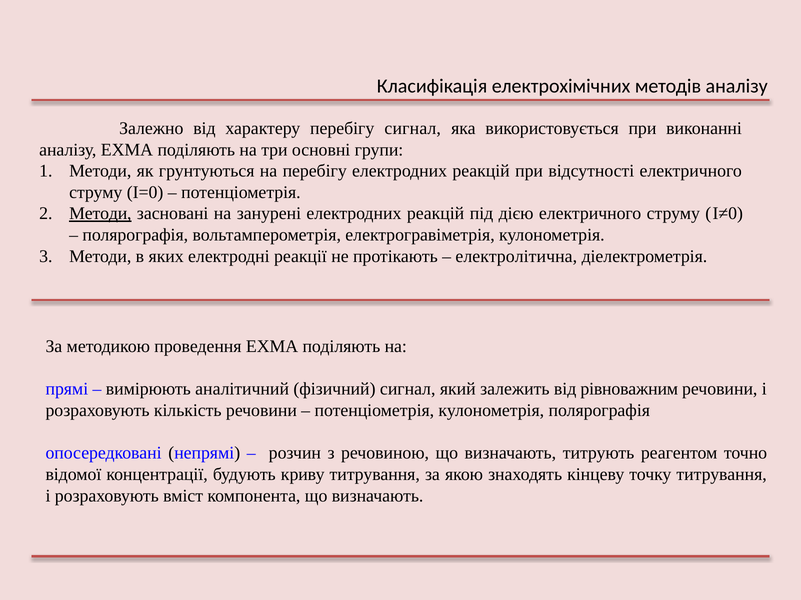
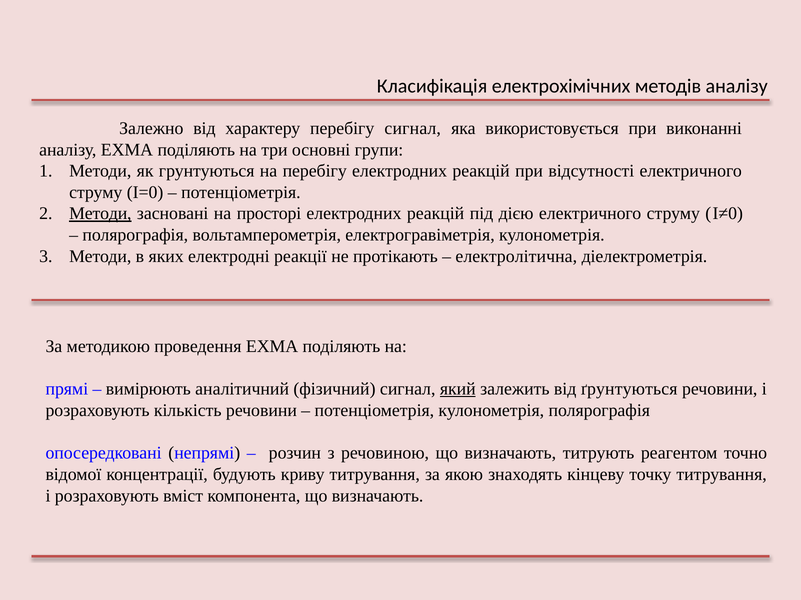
занурені: занурені -> просторі (269, 214)
який underline: none -> present (458, 390)
рівноважним: рівноважним -> ґрунтуються (629, 390)
